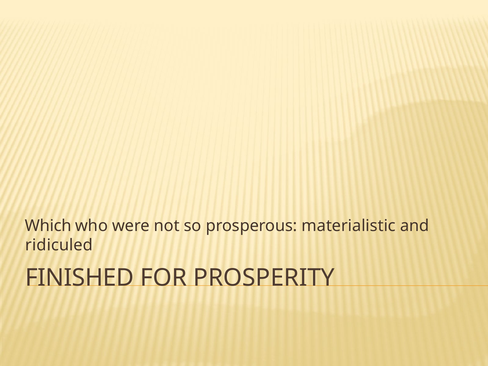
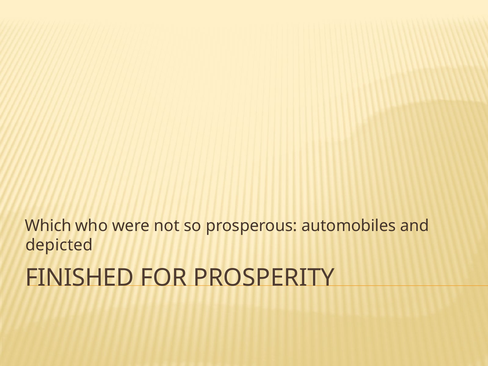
materialistic: materialistic -> automobiles (349, 226)
ridiculed: ridiculed -> depicted (59, 245)
